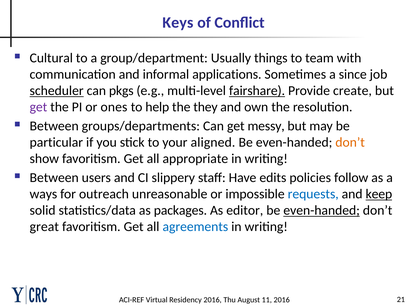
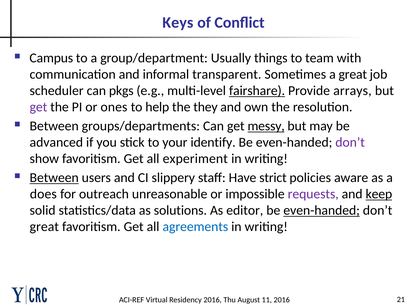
Cultural: Cultural -> Campus (51, 58)
applications: applications -> transparent (227, 75)
a since: since -> great (353, 75)
scheduler underline: present -> none (57, 91)
create: create -> arrays (352, 91)
messy underline: none -> present (266, 126)
particular: particular -> advanced (56, 143)
aligned: aligned -> identify (213, 143)
don’t colour: orange -> purple (350, 143)
appropriate: appropriate -> experiment (195, 159)
Between underline: none -> present (54, 178)
edits: edits -> strict (273, 178)
follow: follow -> aware (351, 178)
ways: ways -> does (43, 195)
requests colour: blue -> purple (313, 195)
packages: packages -> solutions (180, 211)
